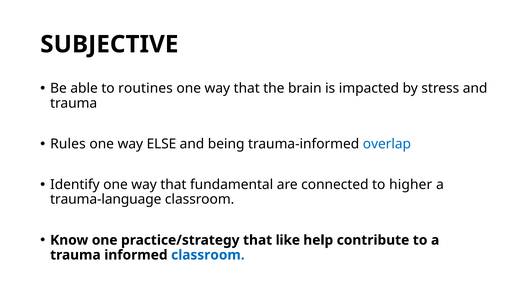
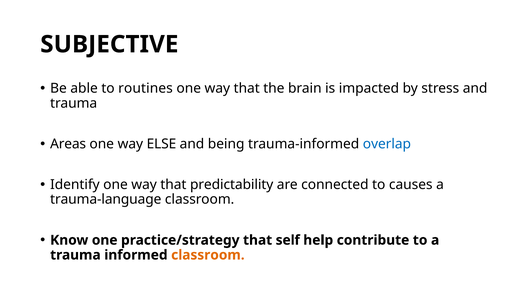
Rules: Rules -> Areas (68, 144)
fundamental: fundamental -> predictability (232, 185)
higher: higher -> causes (411, 185)
like: like -> self (288, 240)
classroom colour: blue -> orange (208, 255)
